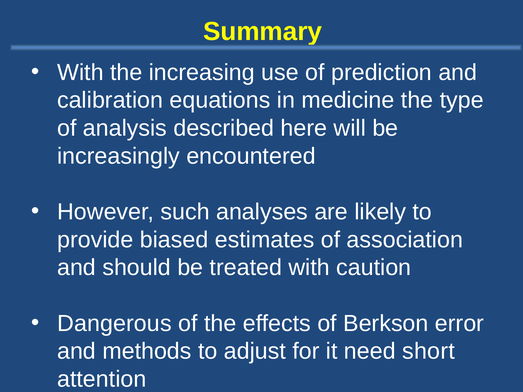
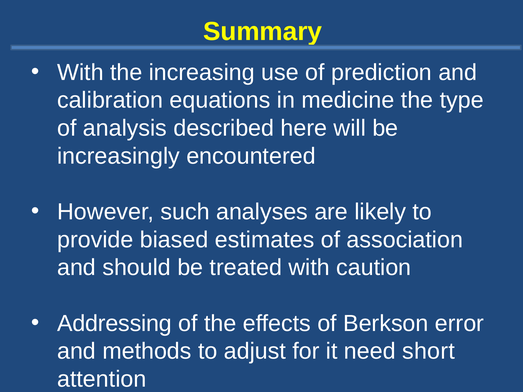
Dangerous: Dangerous -> Addressing (115, 324)
